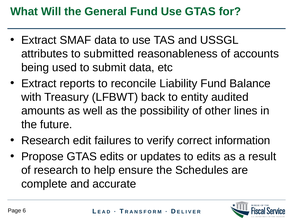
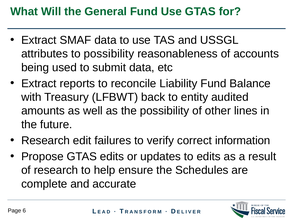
to submitted: submitted -> possibility (109, 54)
